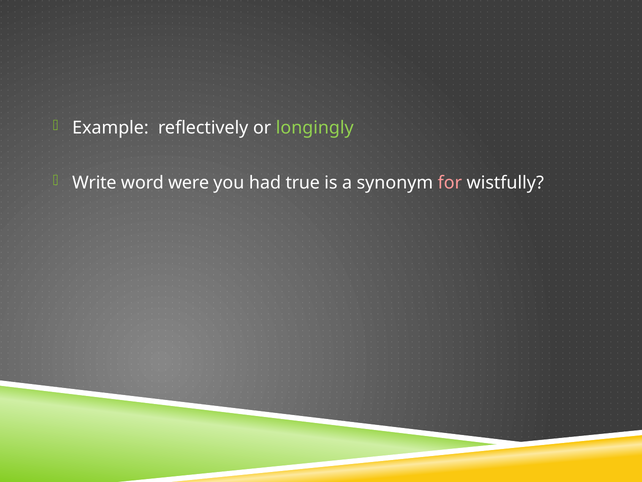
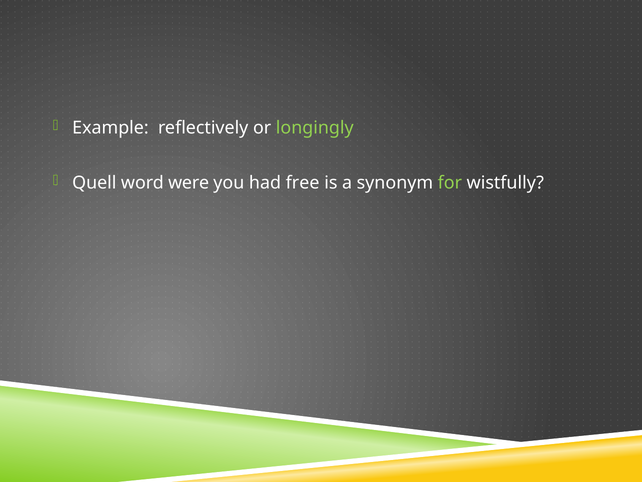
Write: Write -> Quell (94, 183)
true: true -> free (303, 183)
for colour: pink -> light green (450, 183)
